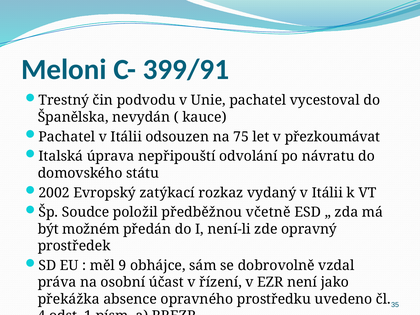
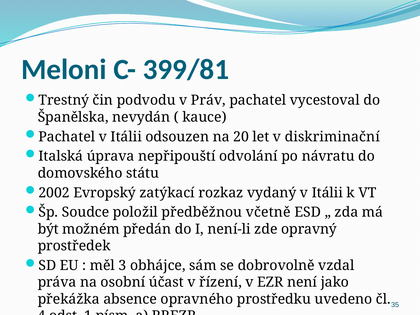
399/91: 399/91 -> 399/81 (186, 69)
Unie: Unie -> Práv (208, 100)
75: 75 -> 20 (241, 137)
přezkoumávat: přezkoumávat -> diskriminační (332, 137)
9: 9 -> 3 (123, 266)
